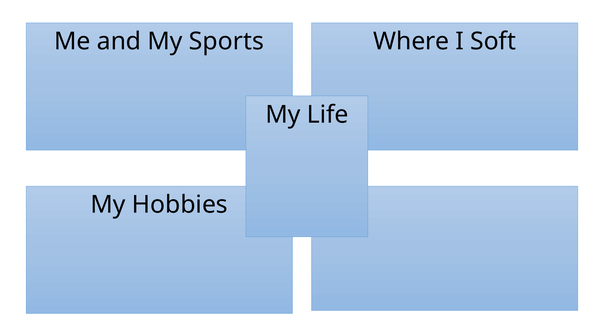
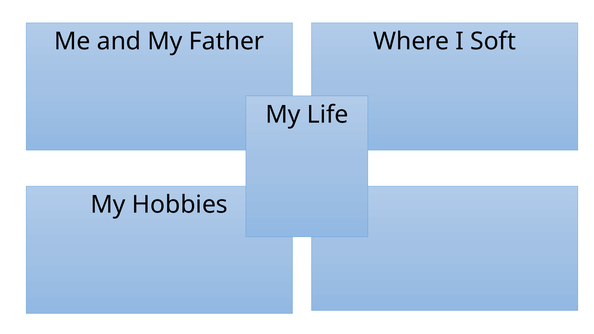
Sports: Sports -> Father (227, 42)
